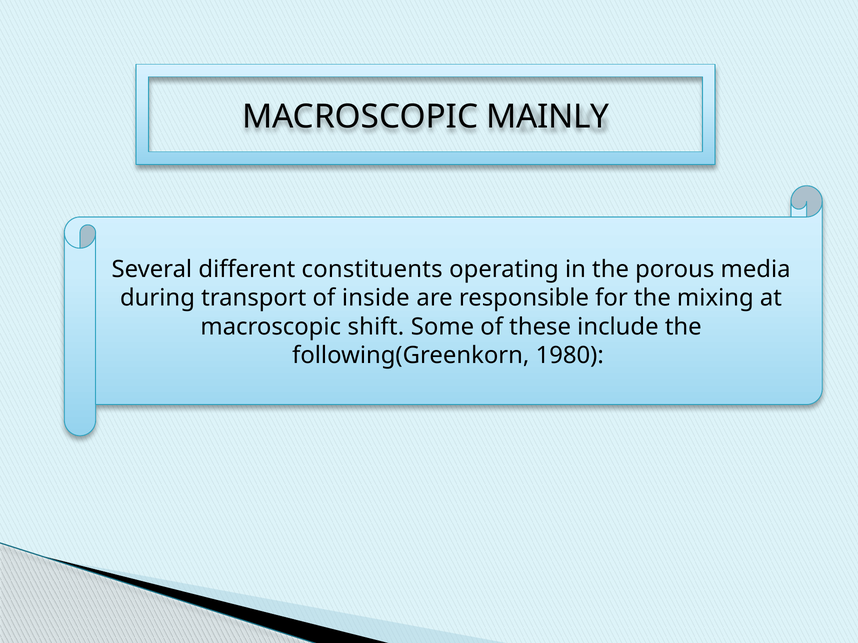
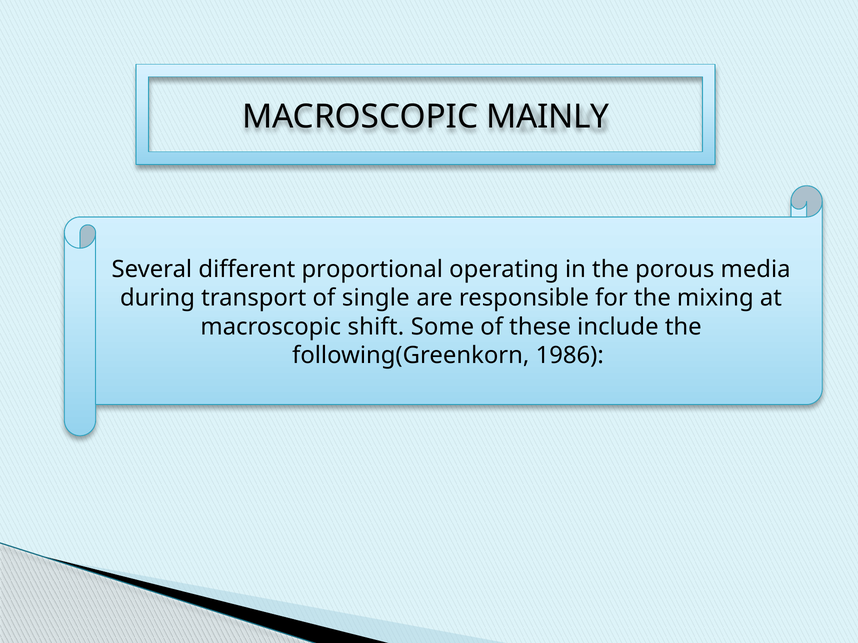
constituents: constituents -> proportional (372, 270)
inside: inside -> single (376, 298)
1980: 1980 -> 1986 (570, 356)
